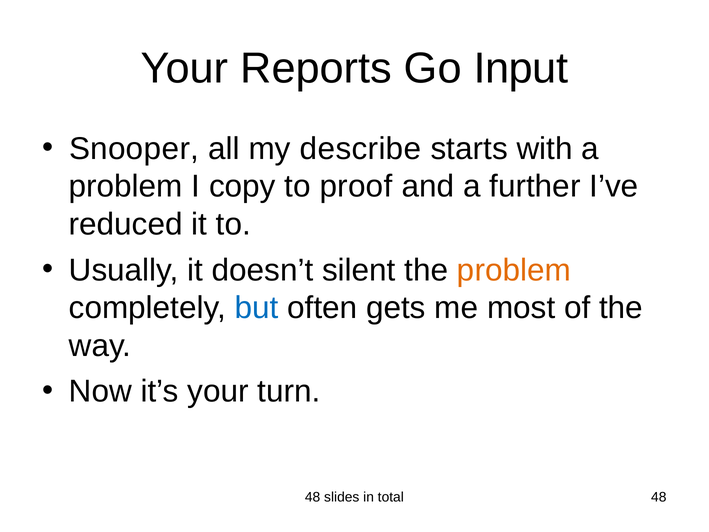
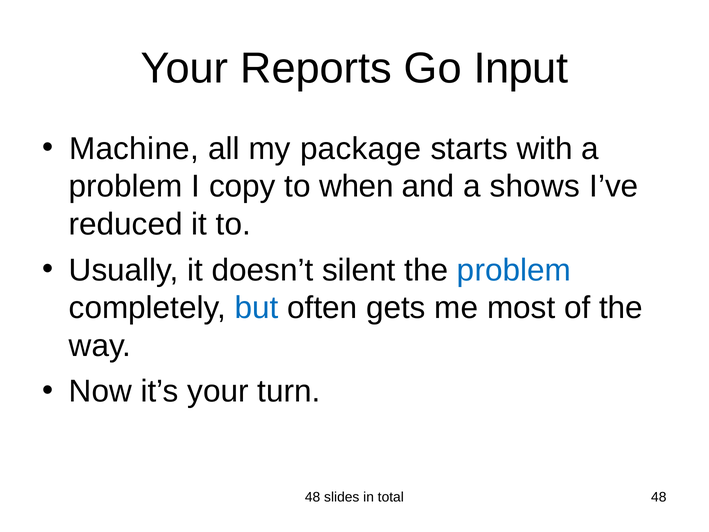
Snooper: Snooper -> Machine (134, 149)
describe: describe -> package (361, 149)
proof: proof -> when (356, 186)
further: further -> shows (535, 186)
problem colour: orange -> blue (514, 270)
